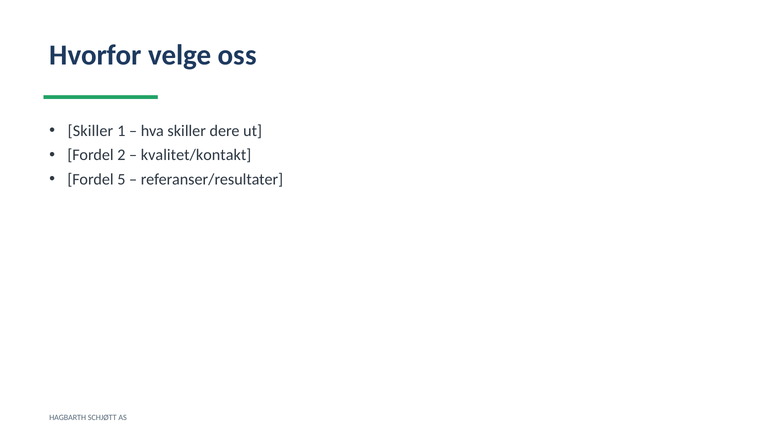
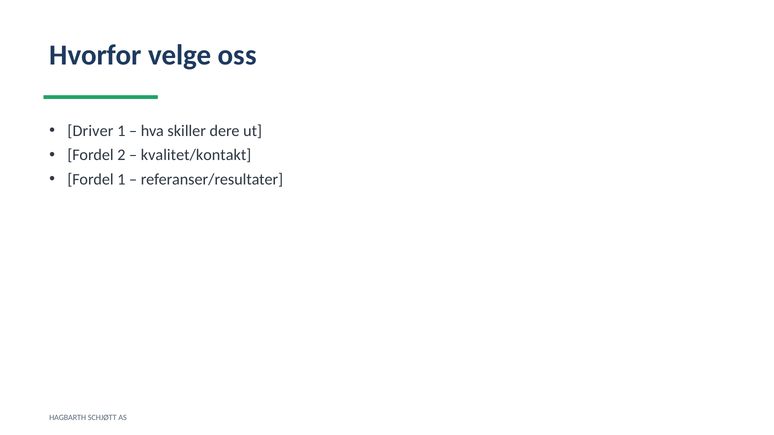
Skiller: Skiller -> Driver (90, 131)
Fordel 5: 5 -> 1 (121, 179)
